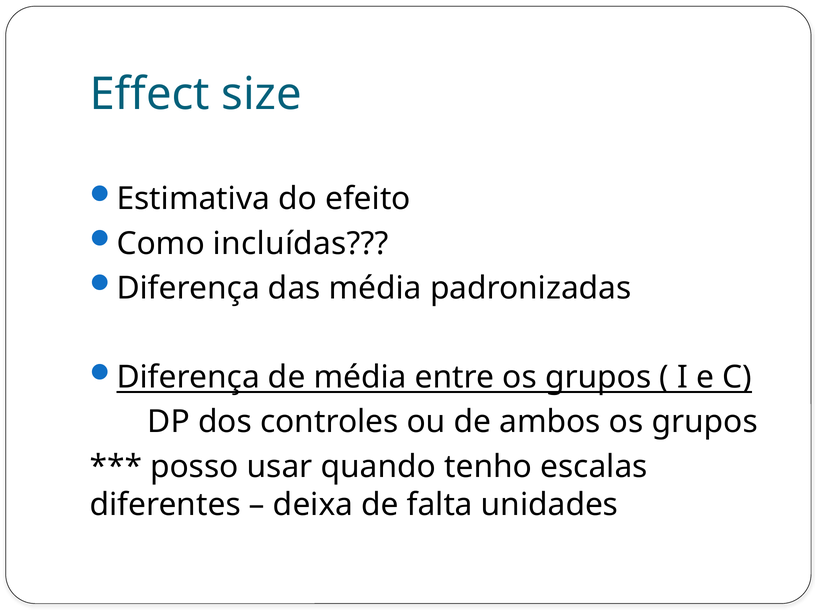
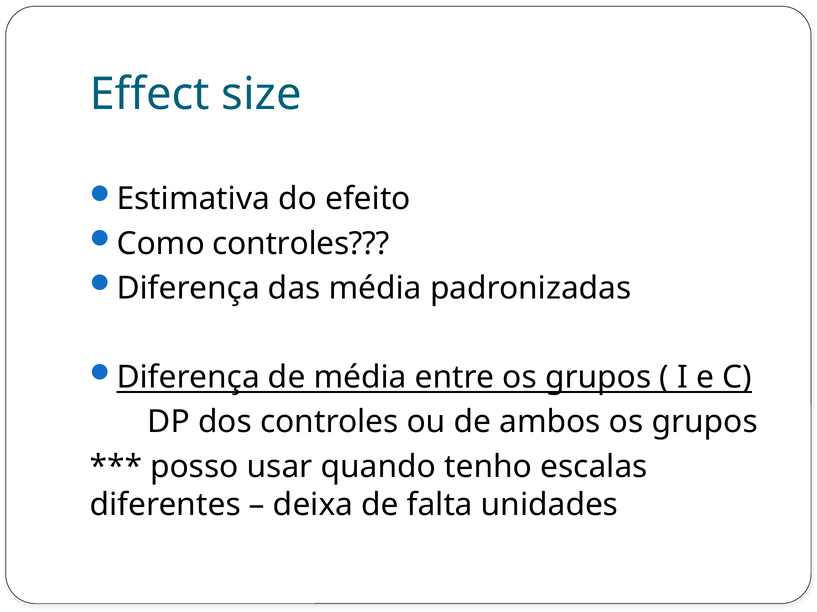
Como incluídas: incluídas -> controles (301, 244)
